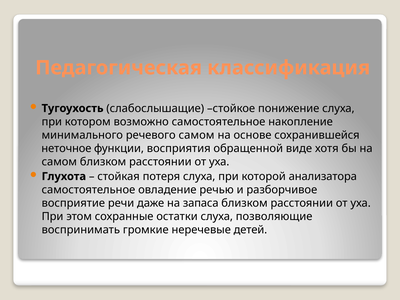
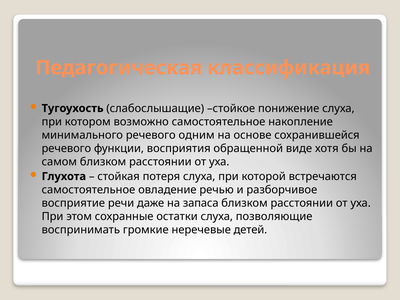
речевого самом: самом -> одним (197, 135)
неточное: неточное -> речевого (66, 148)
анализатора: анализатора -> встречаются (323, 176)
